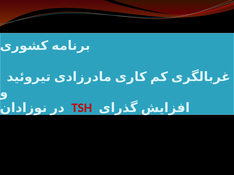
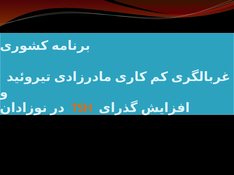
TSH colour: red -> orange (82, 108)
